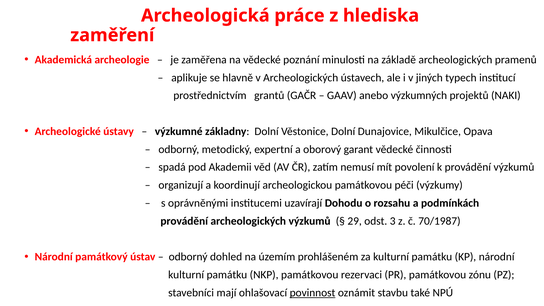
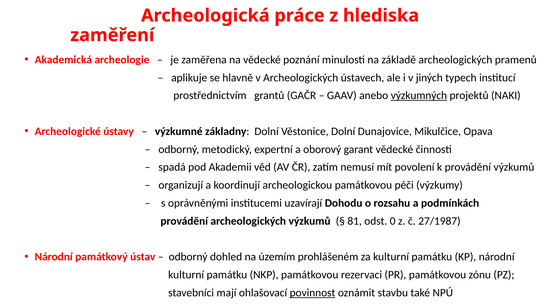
výzkumných underline: none -> present (419, 96)
29: 29 -> 81 (355, 221)
3: 3 -> 0 (393, 221)
70/1987: 70/1987 -> 27/1987 (439, 221)
